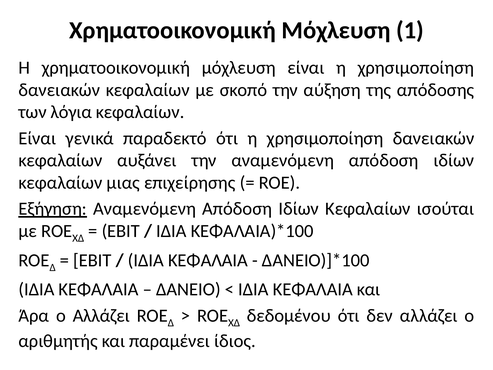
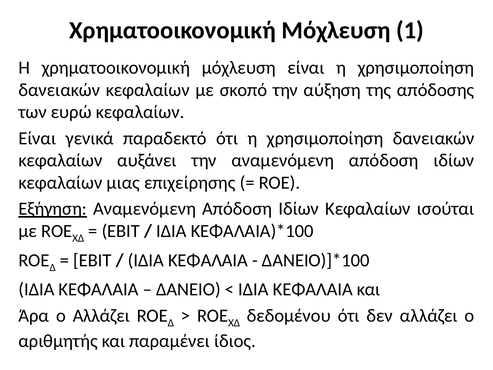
λόγια: λόγια -> ευρώ (71, 112)
